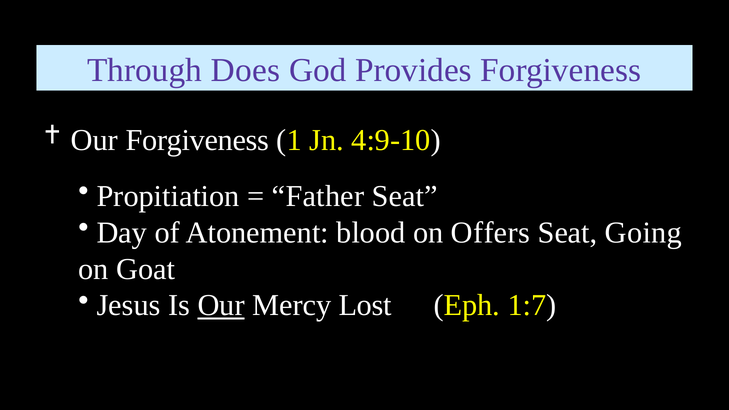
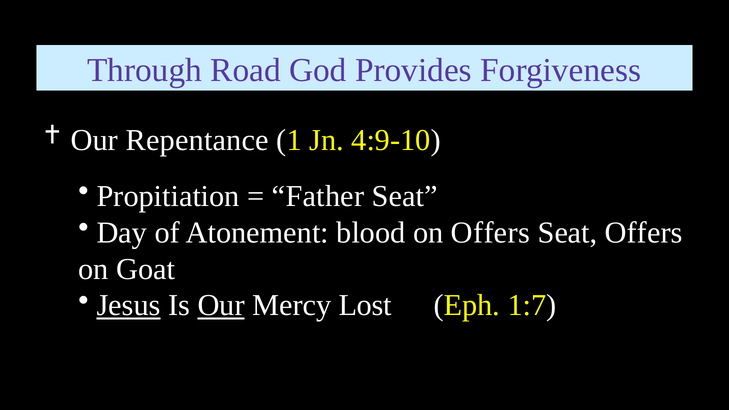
Does: Does -> Road (246, 70)
Our Forgiveness: Forgiveness -> Repentance (197, 140)
Seat Going: Going -> Offers (644, 233)
Jesus underline: none -> present (129, 305)
